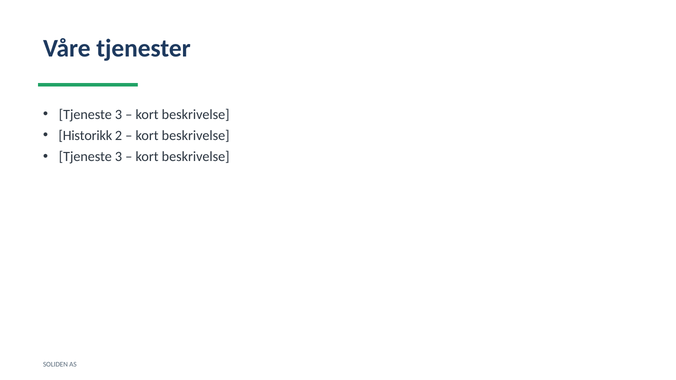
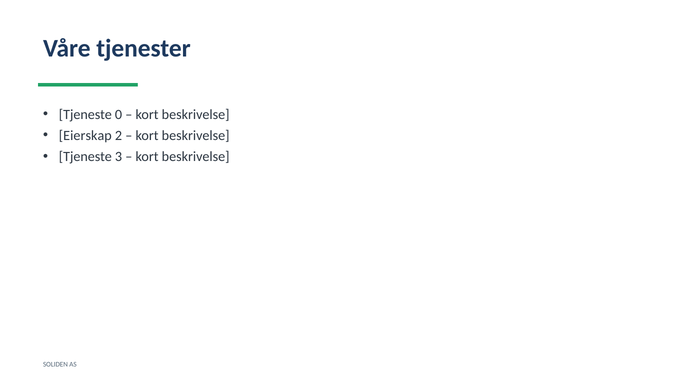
3: 3 -> 0 (119, 114)
Historikk: Historikk -> Eierskap (85, 136)
